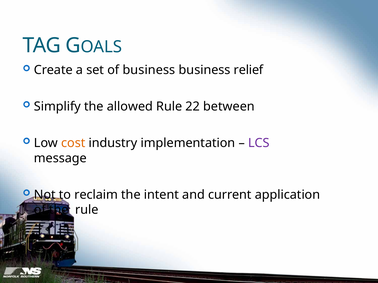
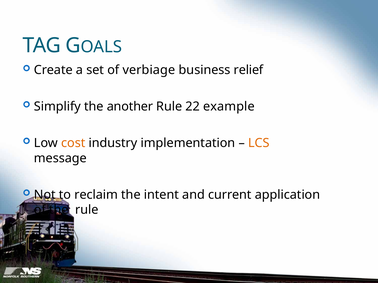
of business: business -> verbiage (149, 70)
allowed: allowed -> another (130, 107)
between: between -> example (229, 107)
LCS colour: purple -> orange (259, 143)
